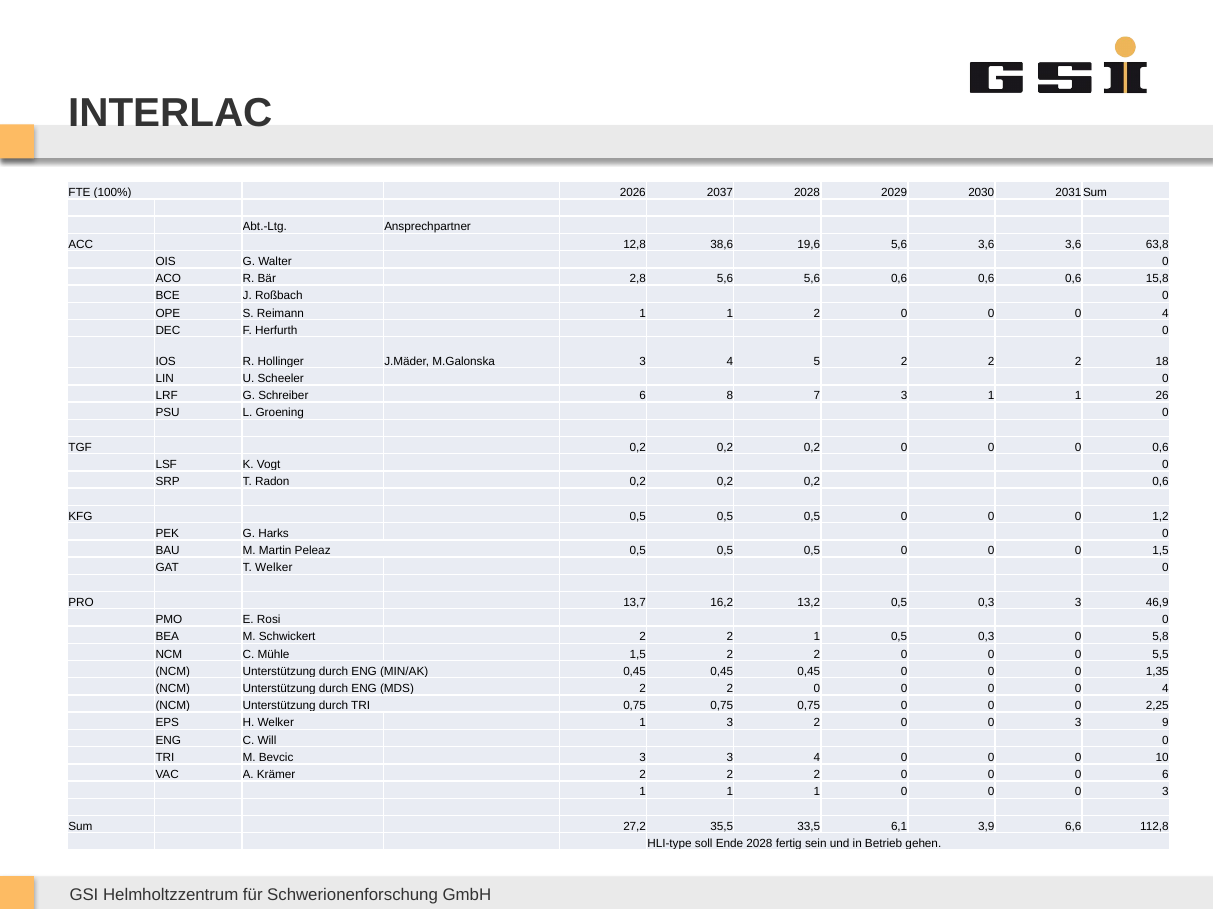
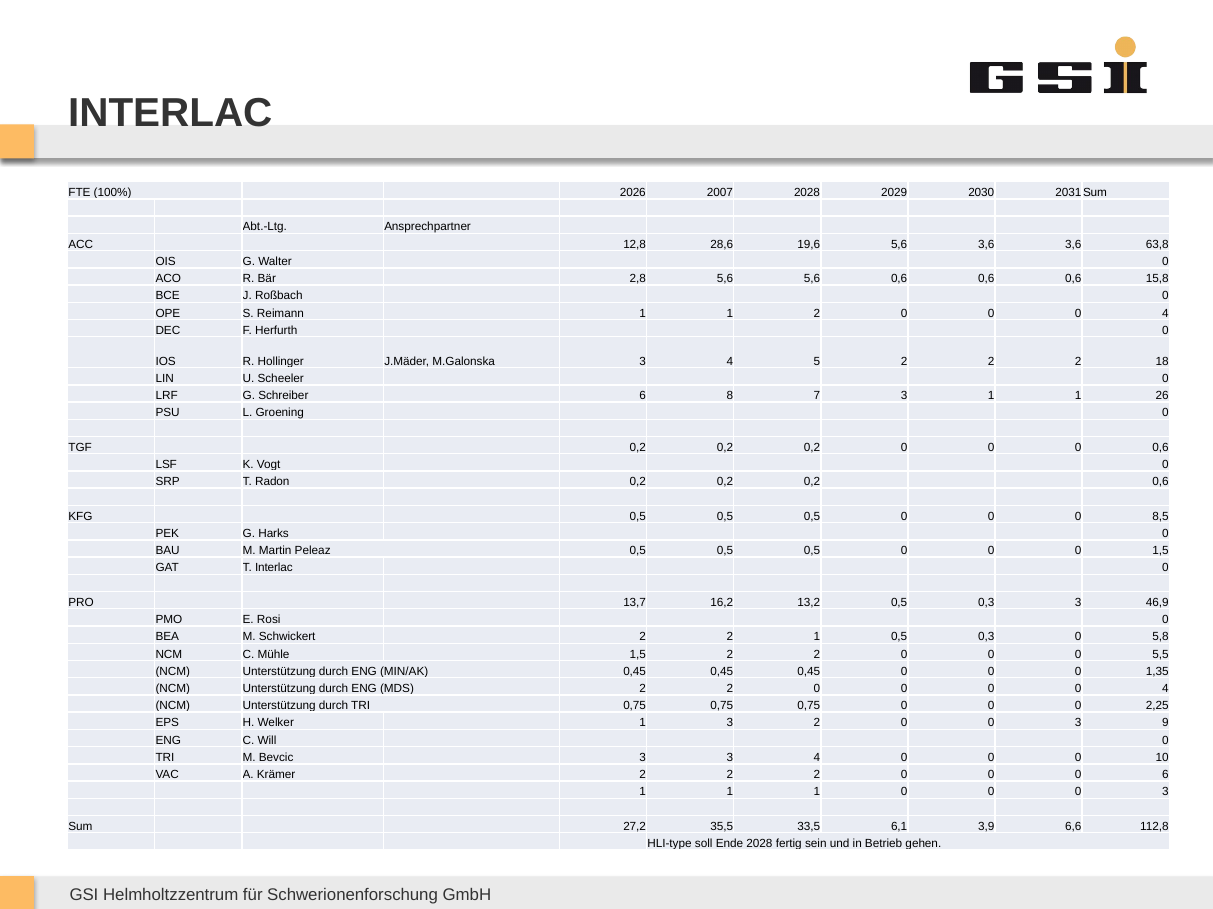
2037: 2037 -> 2007 (720, 193)
38,6: 38,6 -> 28,6 (722, 245)
1,2: 1,2 -> 8,5 (1160, 517)
T Welker: Welker -> Interlac (274, 568)
